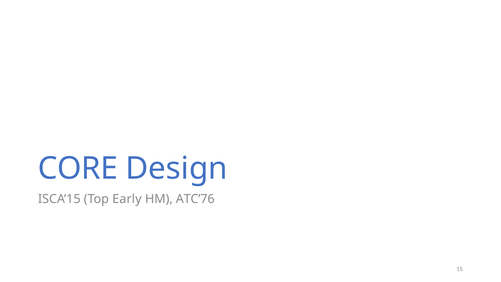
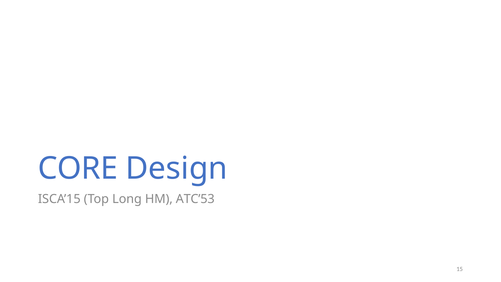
Early: Early -> Long (127, 199)
ATC’76: ATC’76 -> ATC’53 (195, 199)
